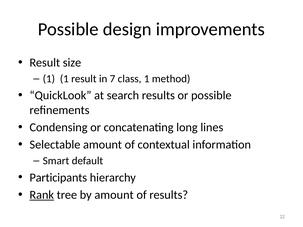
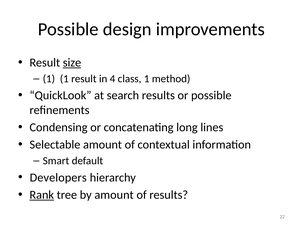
size underline: none -> present (72, 63)
7: 7 -> 4 (112, 79)
Participants: Participants -> Developers (58, 178)
